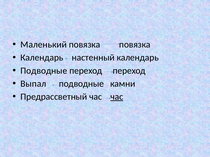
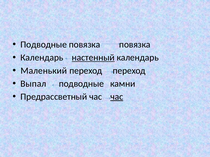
Маленький: Маленький -> Подводные (44, 45)
настенный underline: none -> present (93, 58)
Подводные: Подводные -> Маленький (44, 71)
